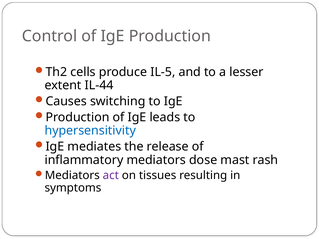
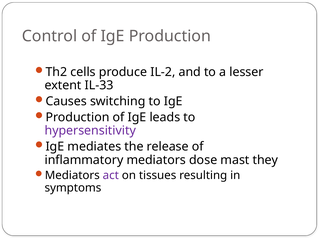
IL-5: IL-5 -> IL-2 (163, 72)
IL-44: IL-44 -> IL-33 (99, 85)
hypersensitivity colour: blue -> purple (90, 131)
rash: rash -> they (265, 160)
